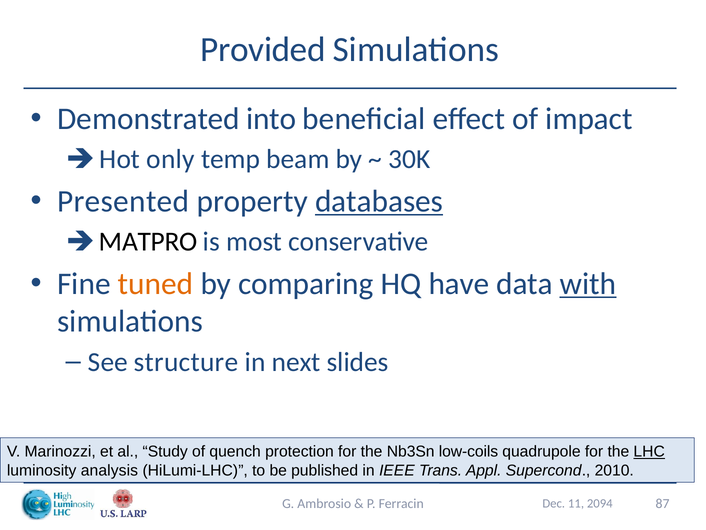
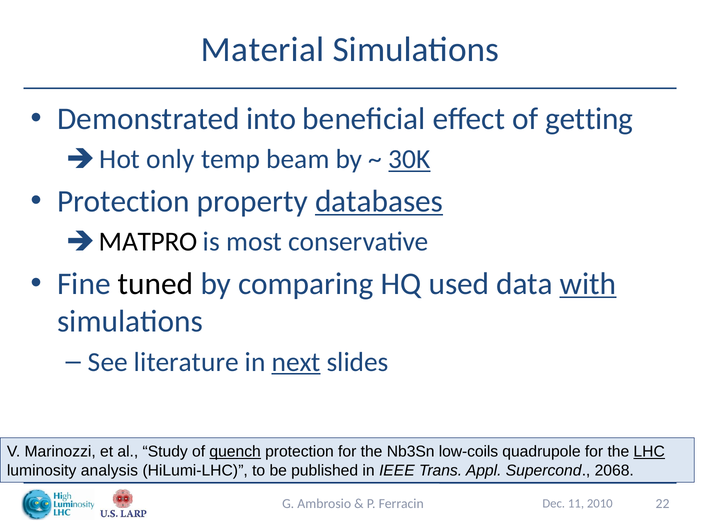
Provided: Provided -> Material (263, 50)
impact: impact -> getting (589, 119)
30K underline: none -> present (409, 159)
Presented: Presented -> Protection (123, 201)
tuned colour: orange -> black (156, 284)
have: have -> used (459, 284)
structure: structure -> literature (186, 362)
next underline: none -> present (296, 362)
quench underline: none -> present (235, 451)
2010: 2010 -> 2068 (614, 470)
87: 87 -> 22 (663, 503)
2094: 2094 -> 2010 (600, 503)
